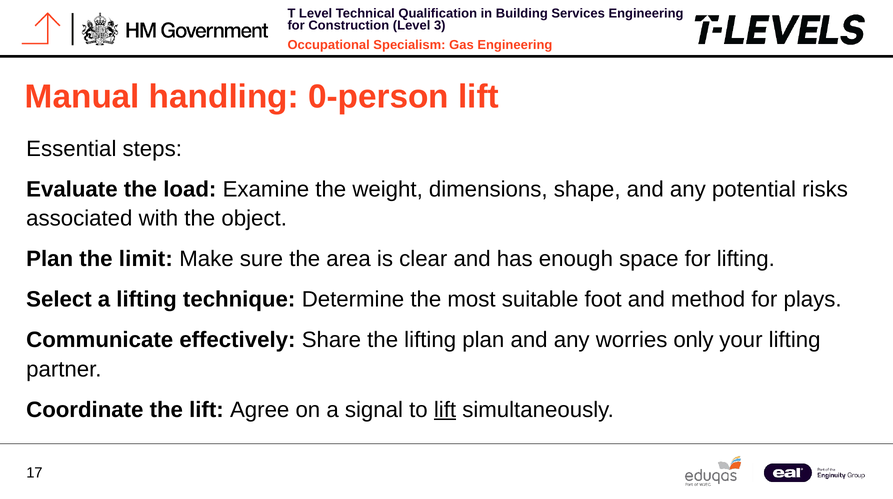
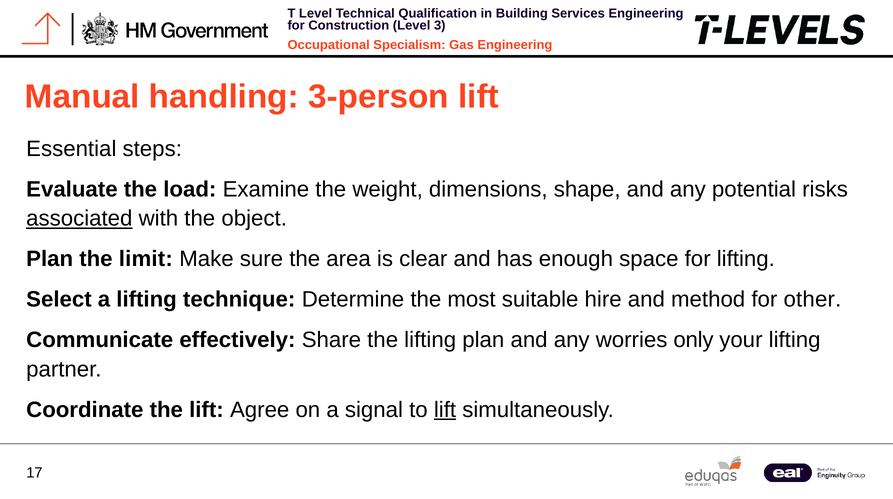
0-person: 0-person -> 3-person (378, 97)
associated underline: none -> present (79, 219)
foot: foot -> hire (603, 300)
plays: plays -> other (812, 300)
